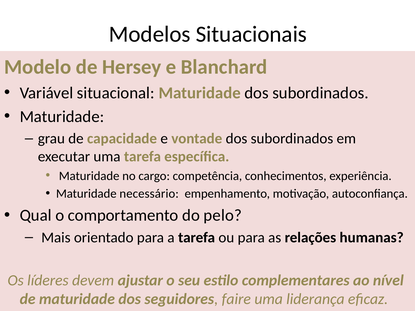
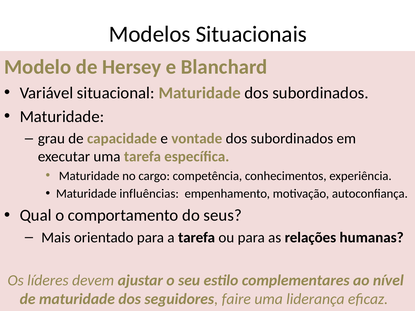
necessário: necessário -> influências (149, 194)
pelo: pelo -> seus (223, 216)
